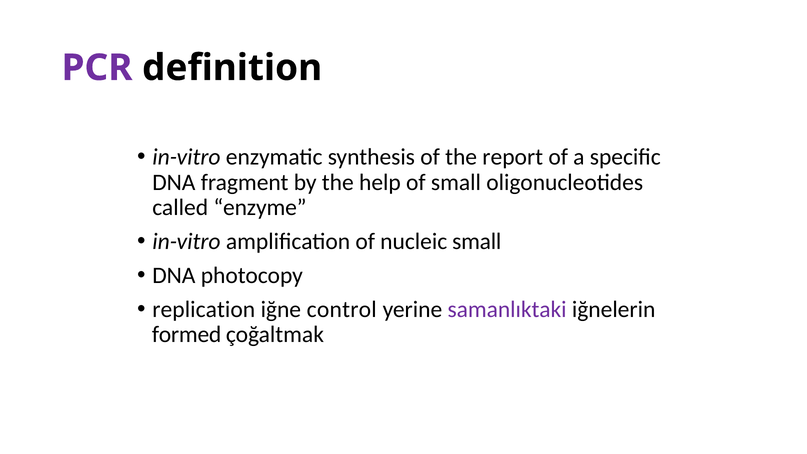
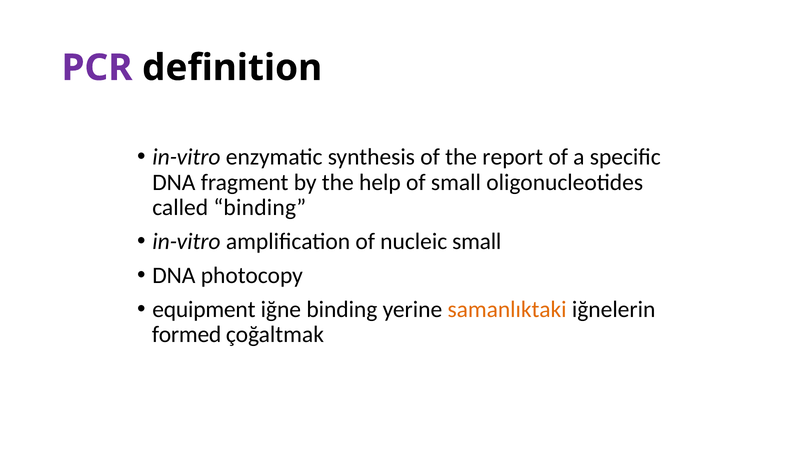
called enzyme: enzyme -> binding (260, 208)
replication: replication -> equipment (204, 309)
iğne control: control -> binding (342, 309)
samanlıktaki colour: purple -> orange (507, 309)
